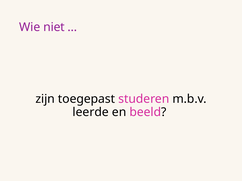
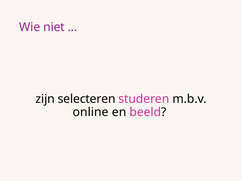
toegepast: toegepast -> selecteren (87, 99)
leerde: leerde -> online (91, 112)
